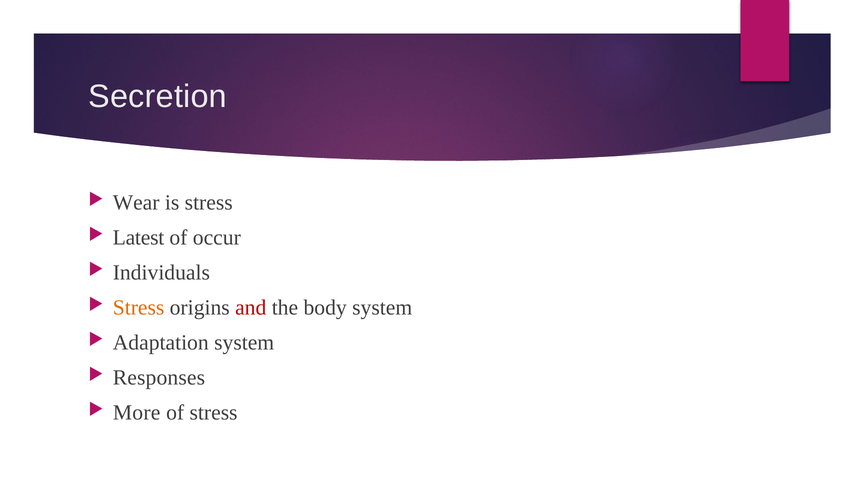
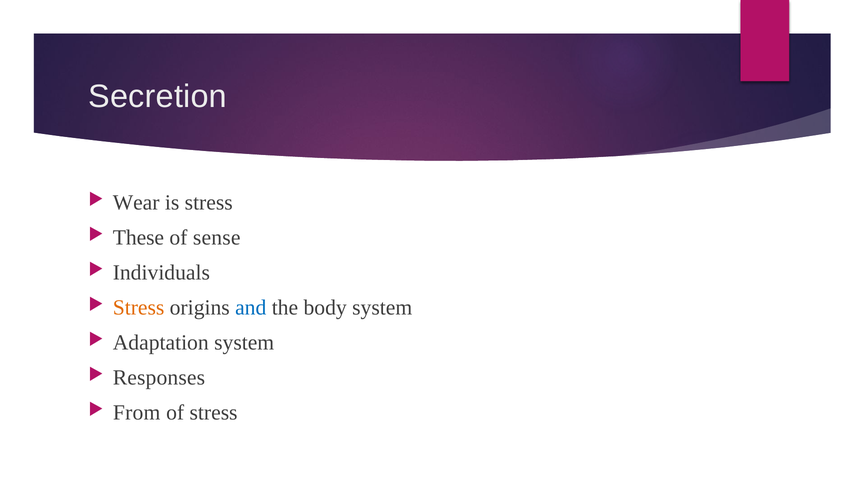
Latest: Latest -> These (138, 237)
occur: occur -> sense (217, 237)
and colour: red -> blue (251, 307)
More: More -> From (137, 412)
